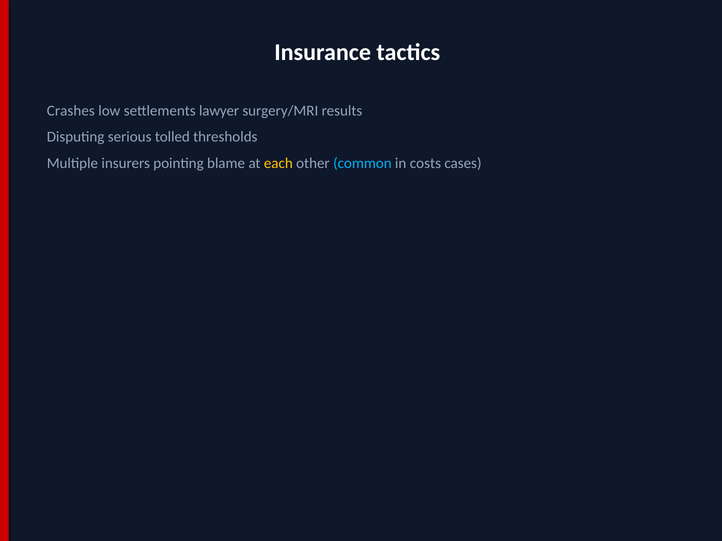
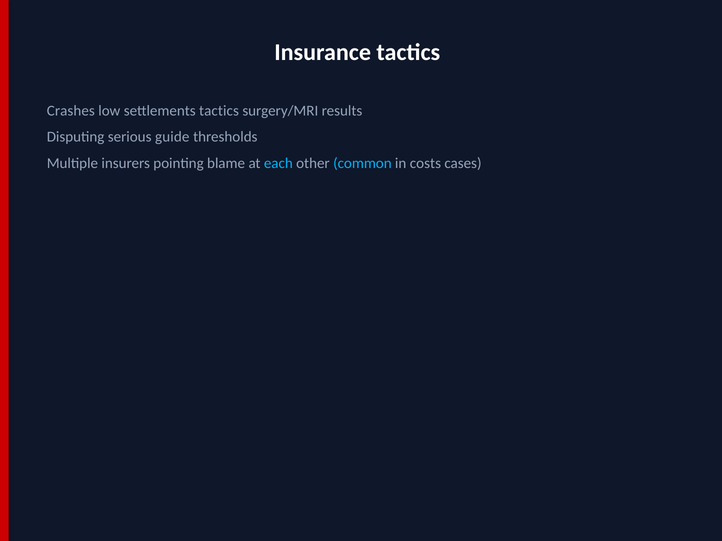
settlements lawyer: lawyer -> tactics (219, 111)
tolled: tolled -> guide (172, 137)
each colour: yellow -> light blue (278, 163)
